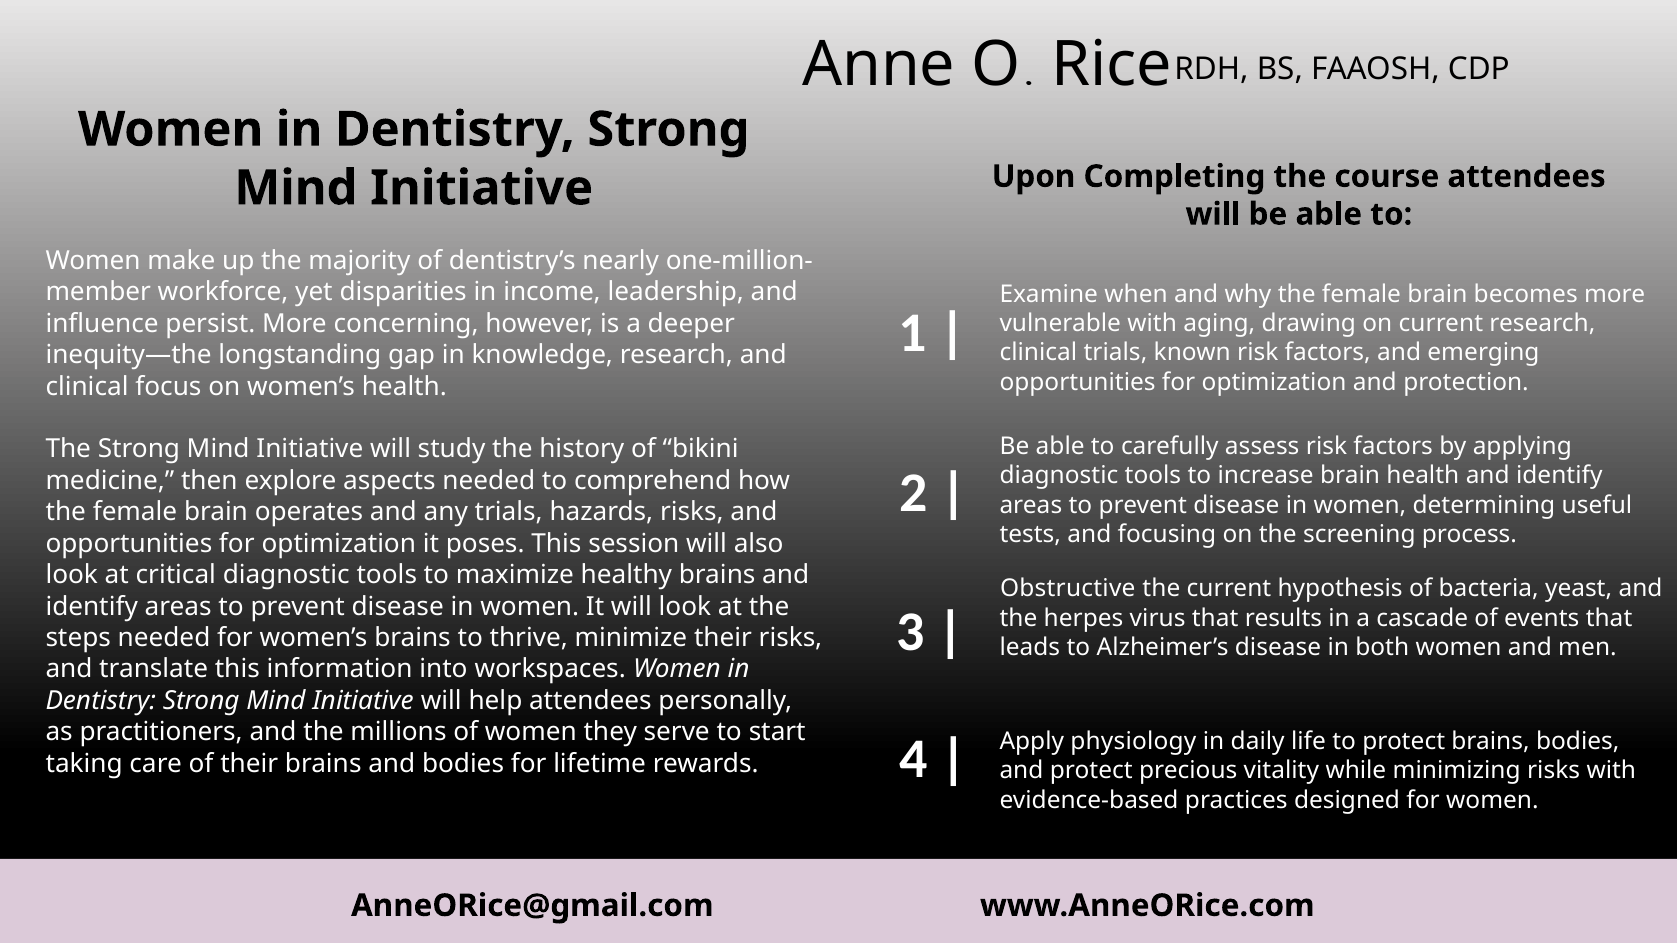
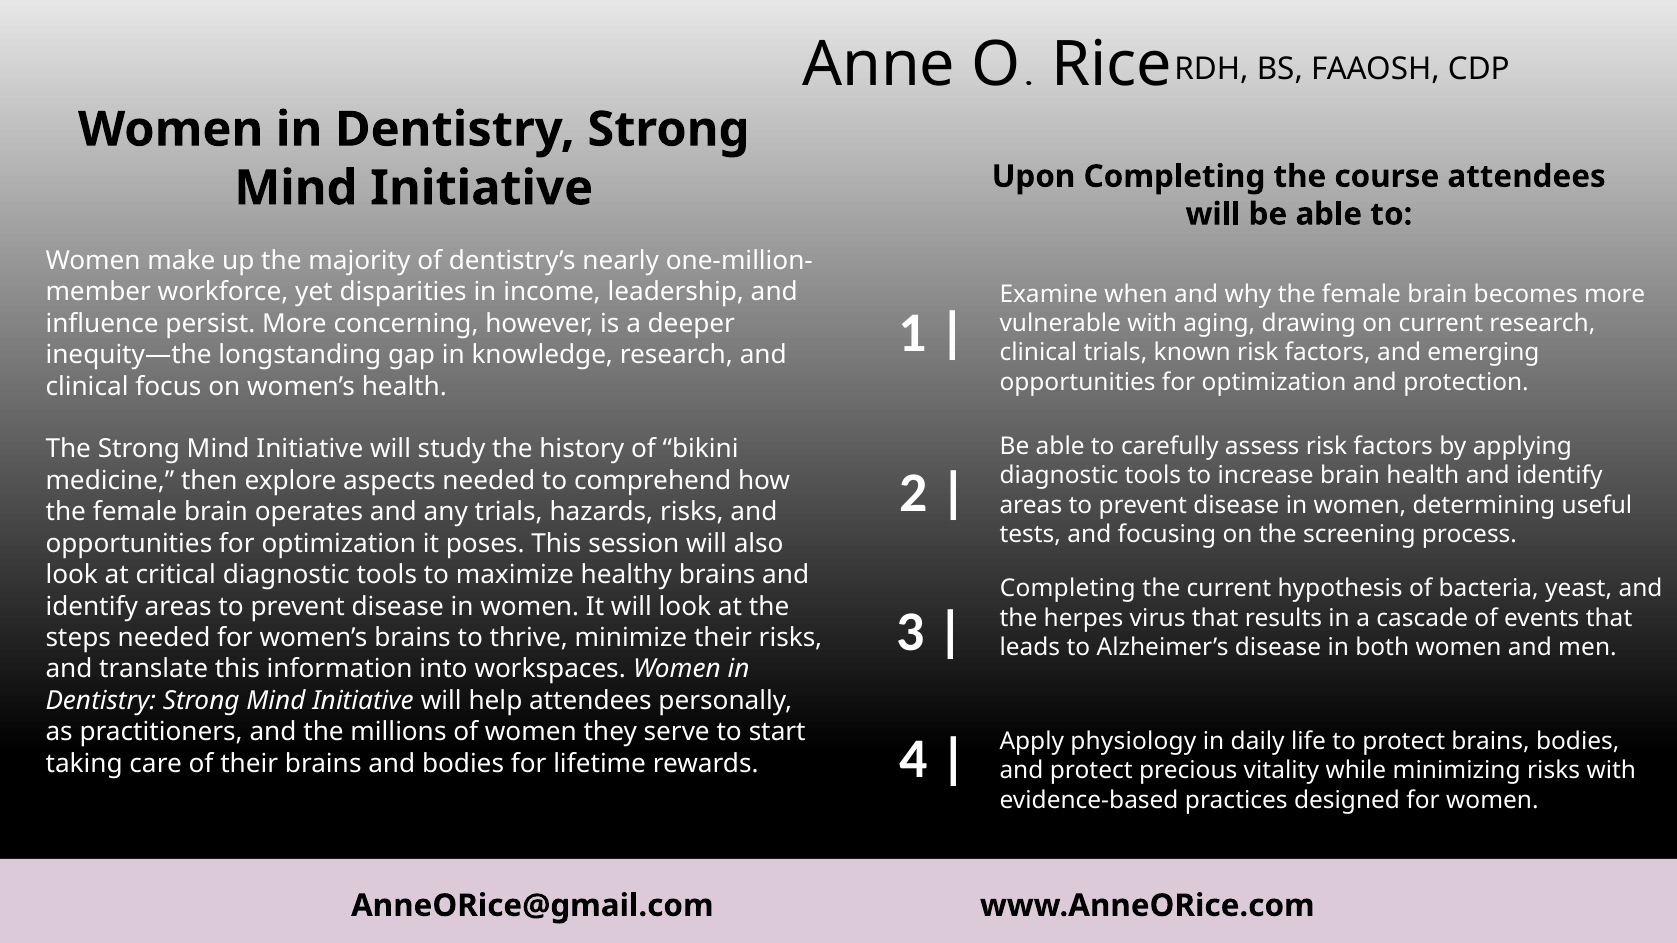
Obstructive: Obstructive -> Completing (1068, 589)
